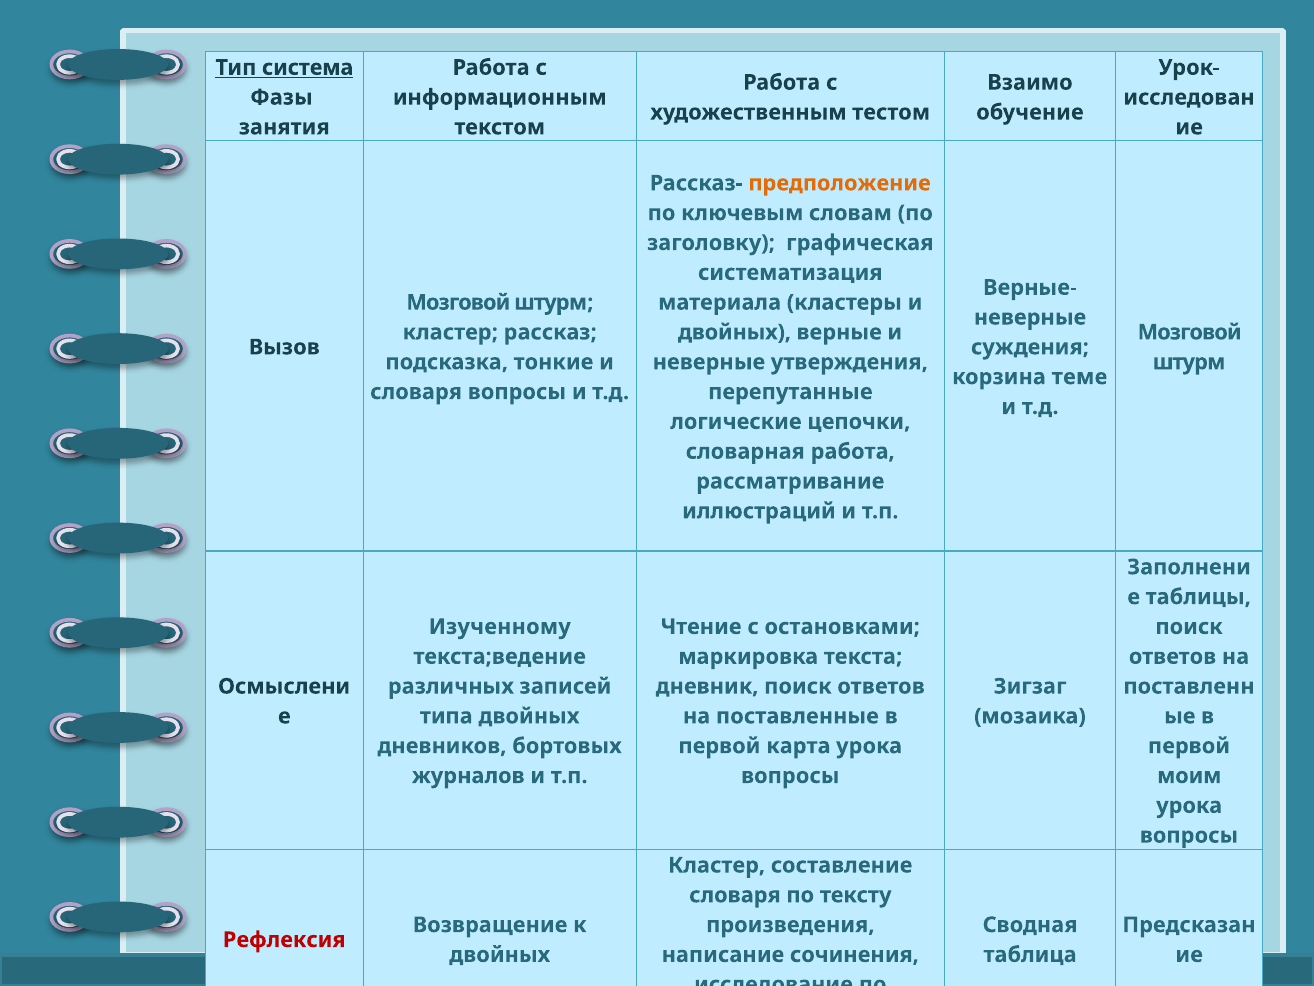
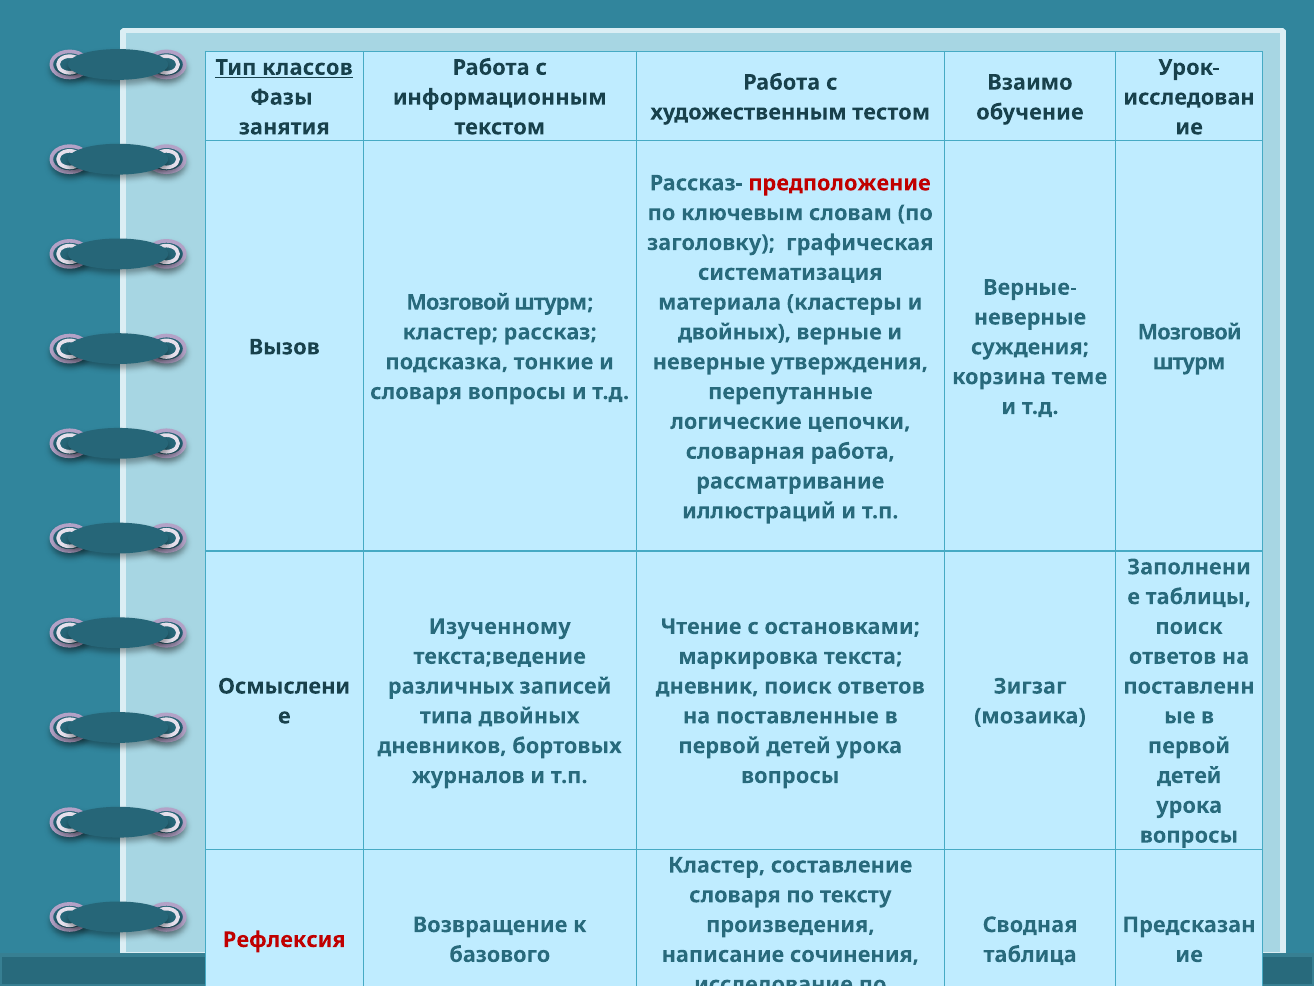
система: система -> классов (307, 68)
предположение colour: orange -> red (840, 183)
карта: карта -> детей (798, 746)
моим: моим -> детей (1189, 775)
двойных: двойных -> базового (500, 954)
